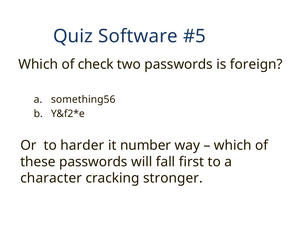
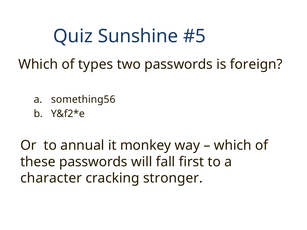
Software: Software -> Sunshine (138, 36)
check: check -> types (96, 64)
harder: harder -> annual (82, 146)
number: number -> monkey (146, 146)
